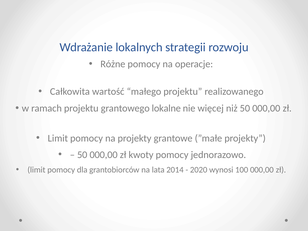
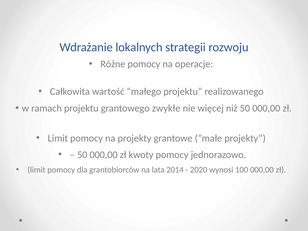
lokalne: lokalne -> zwykłe (166, 108)
